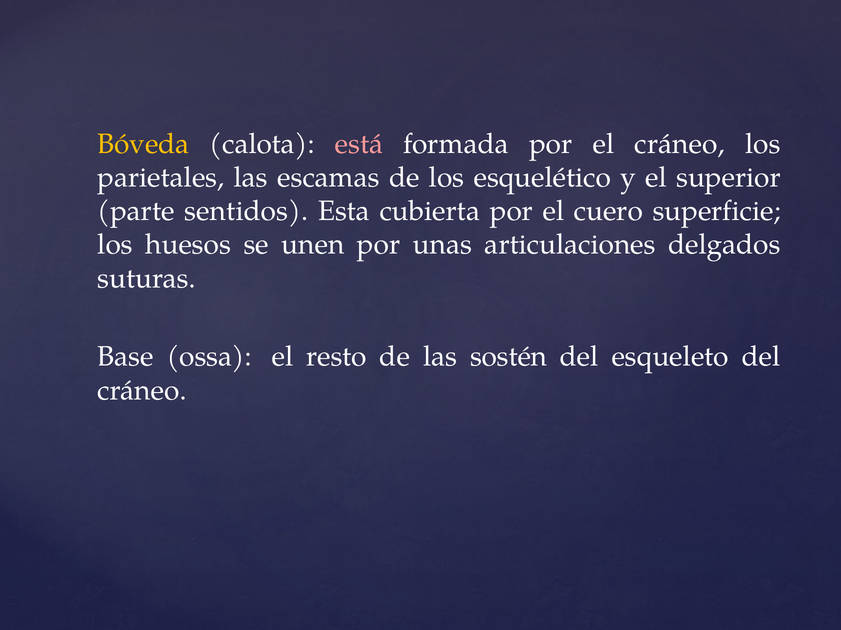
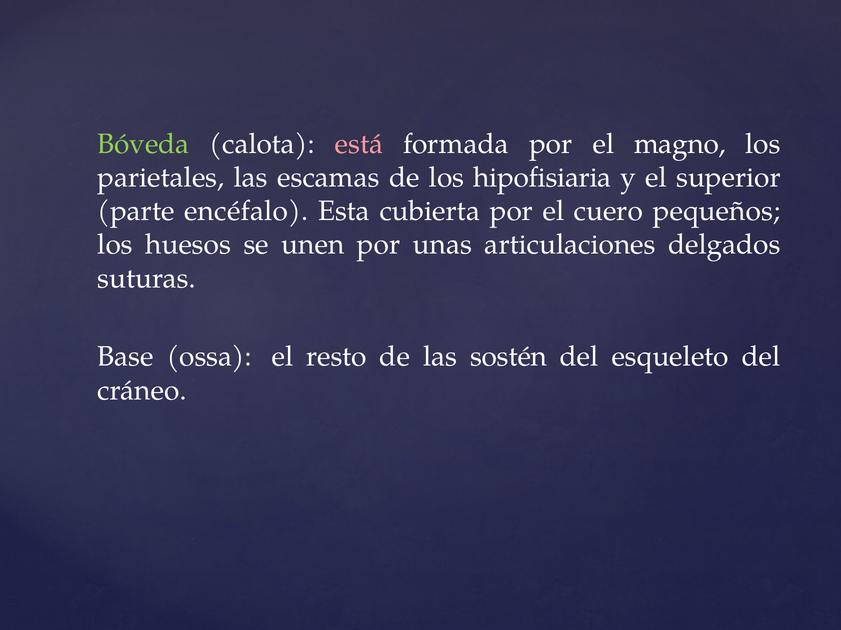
Bóveda colour: yellow -> light green (143, 144)
el cráneo: cráneo -> magno (680, 144)
esquelético: esquelético -> hipofisiaria (542, 178)
sentidos: sentidos -> encéfalo (246, 211)
superficie: superficie -> pequeños (716, 211)
